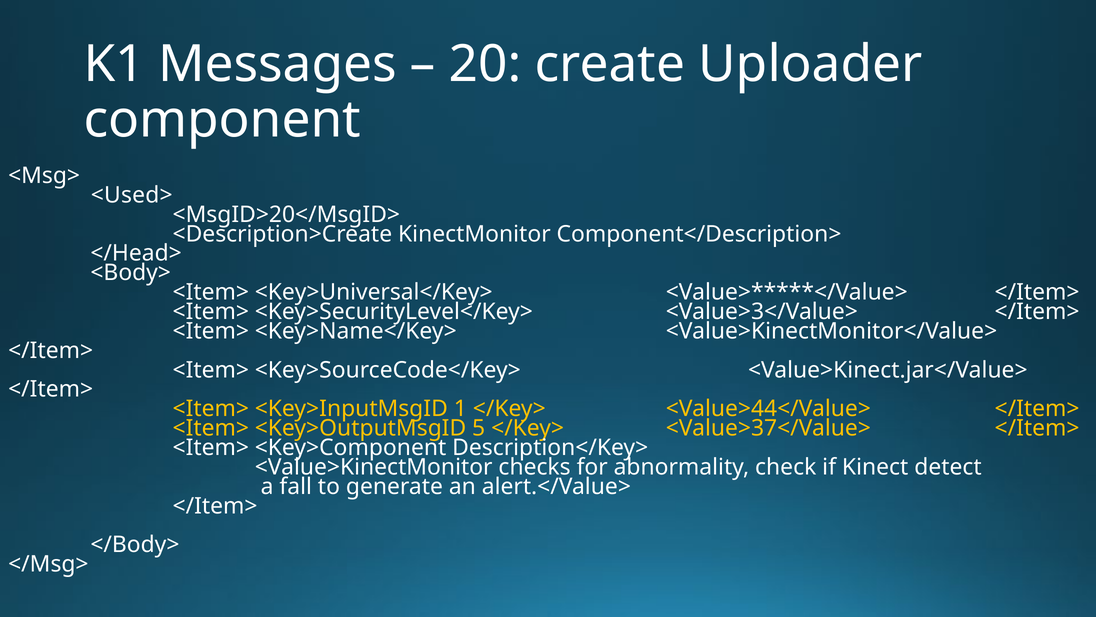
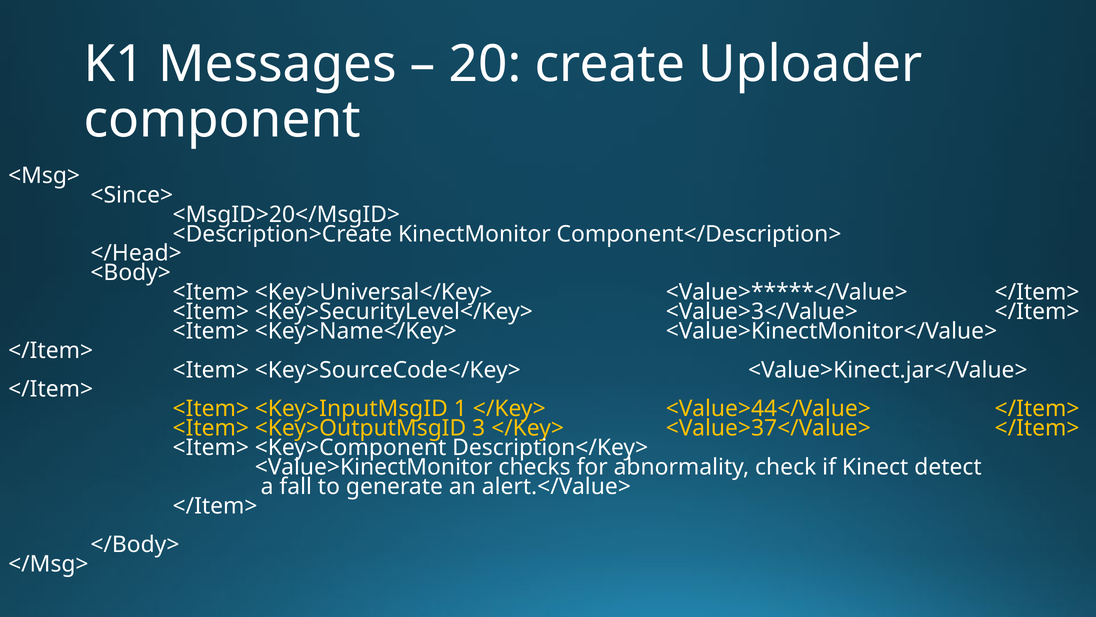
<Used>: <Used> -> <Since> (132, 195)
5: 5 -> 3 (479, 428)
